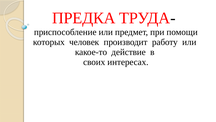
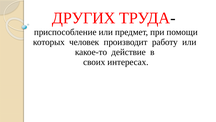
ПРЕДКА: ПРЕДКА -> ДРУГИХ (84, 18)
